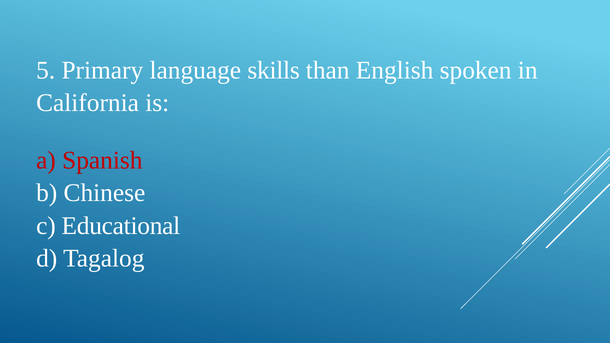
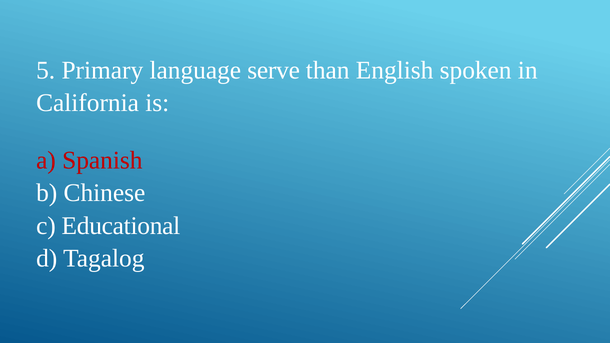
skills: skills -> serve (274, 70)
